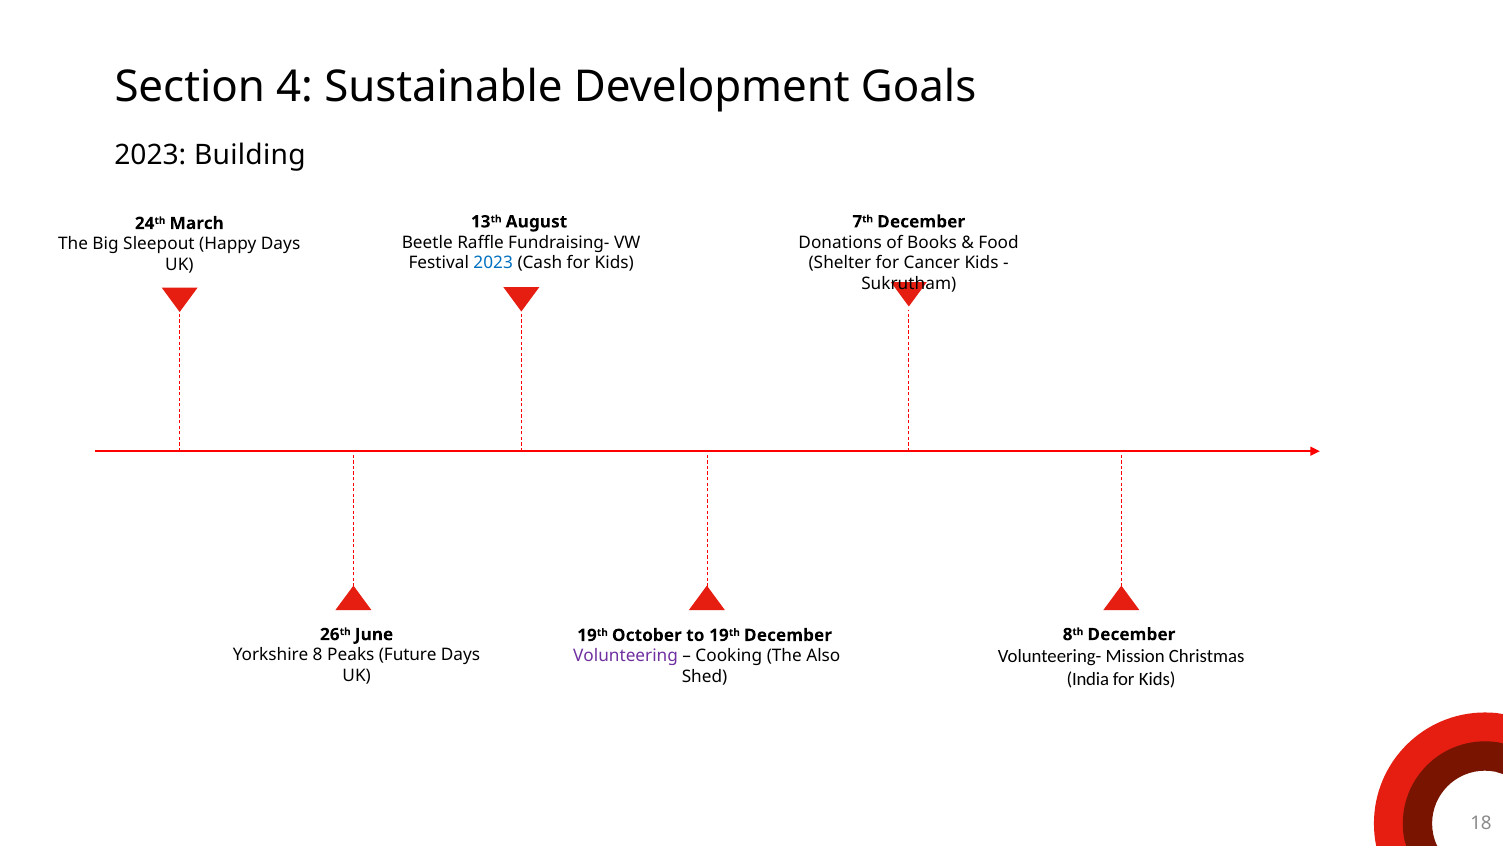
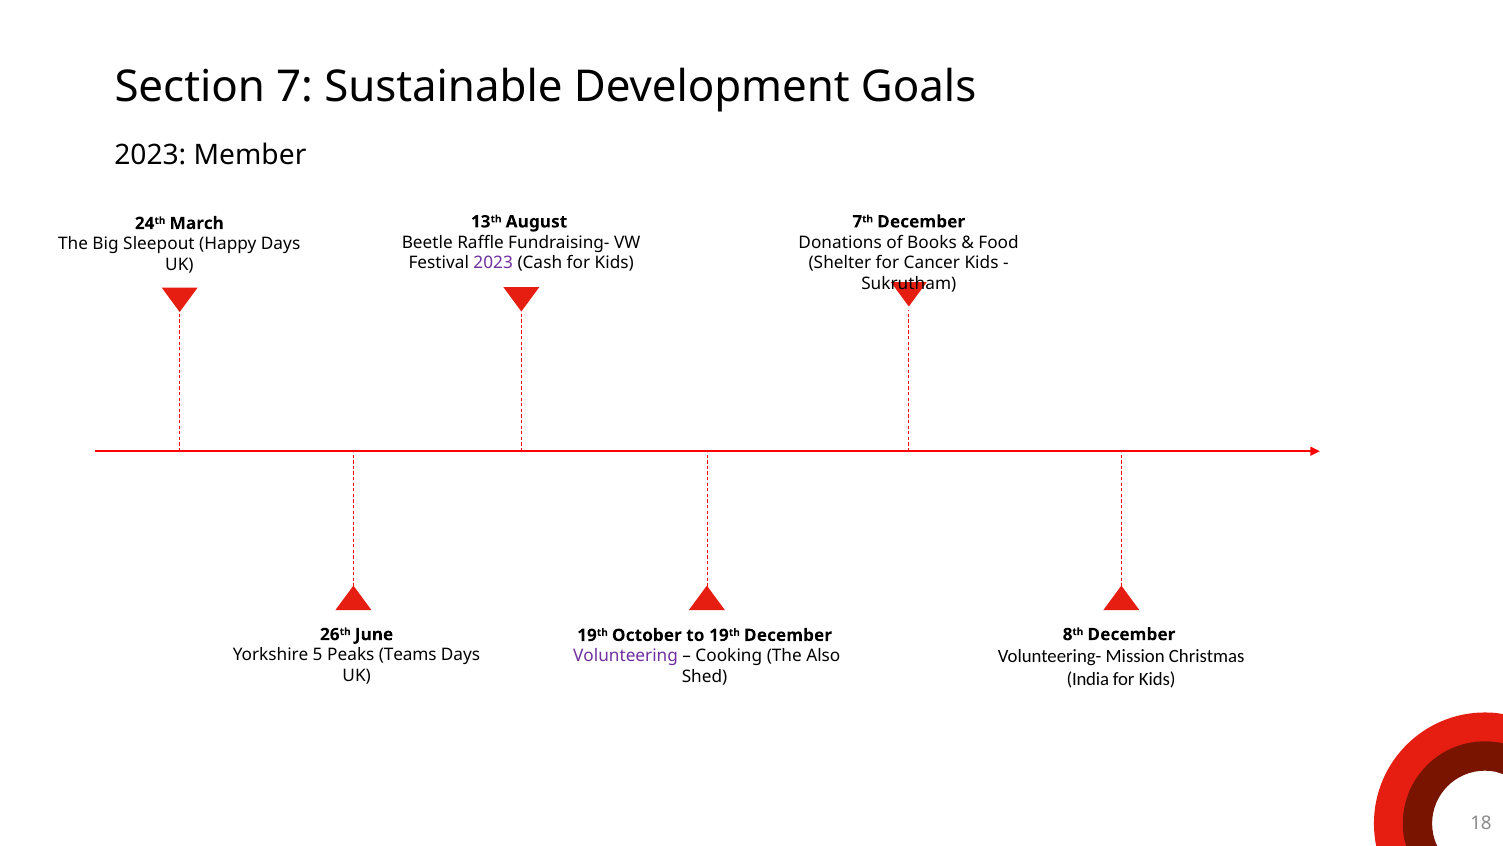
4: 4 -> 7 (295, 87)
Building: Building -> Member (250, 155)
2023 colour: blue -> purple (493, 263)
8: 8 -> 5 (318, 655)
Future: Future -> Teams (408, 655)
